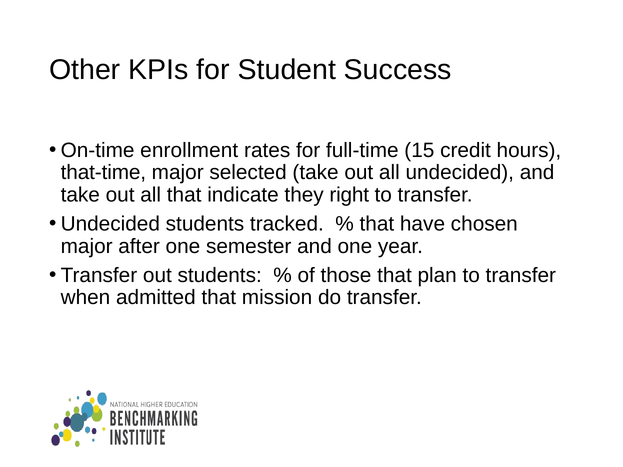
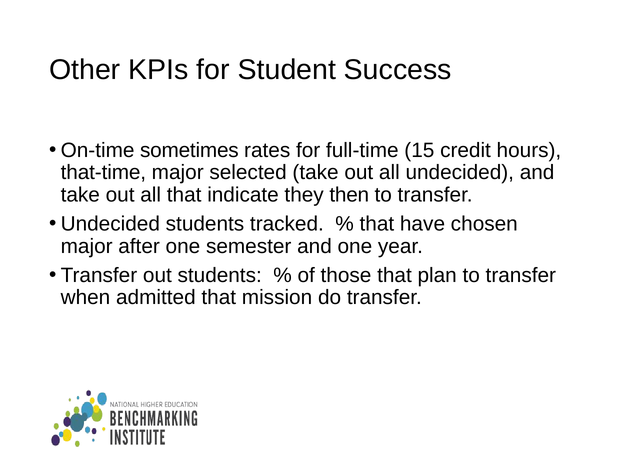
enrollment: enrollment -> sometimes (189, 150)
right: right -> then (349, 195)
